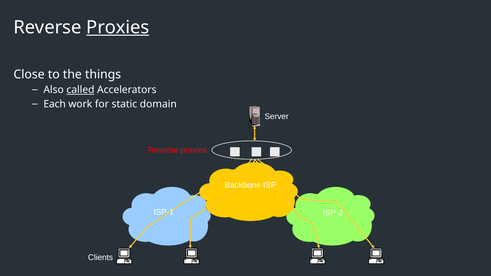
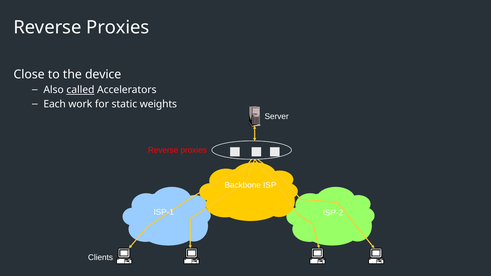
Proxies underline: present -> none (118, 27)
things: things -> device (103, 75)
domain: domain -> weights (158, 104)
